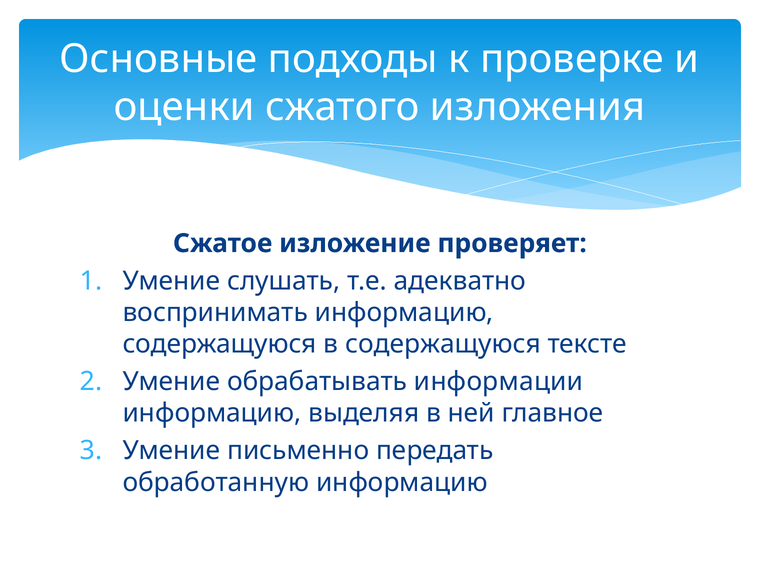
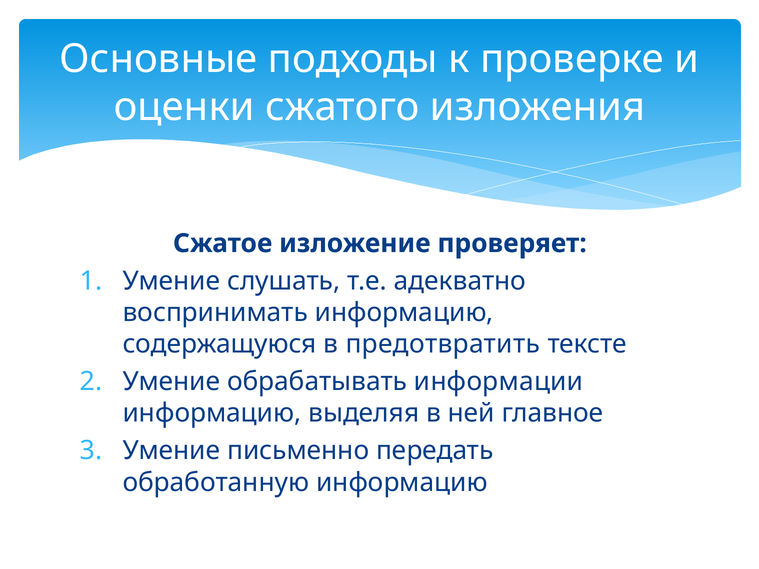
в содержащуюся: содержащуюся -> предотвратить (443, 344)
